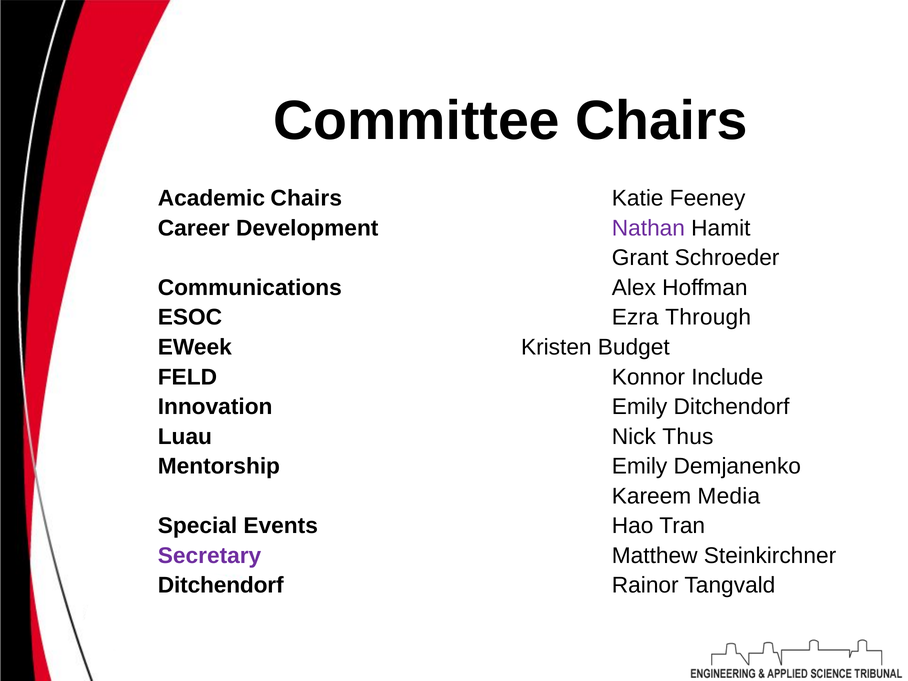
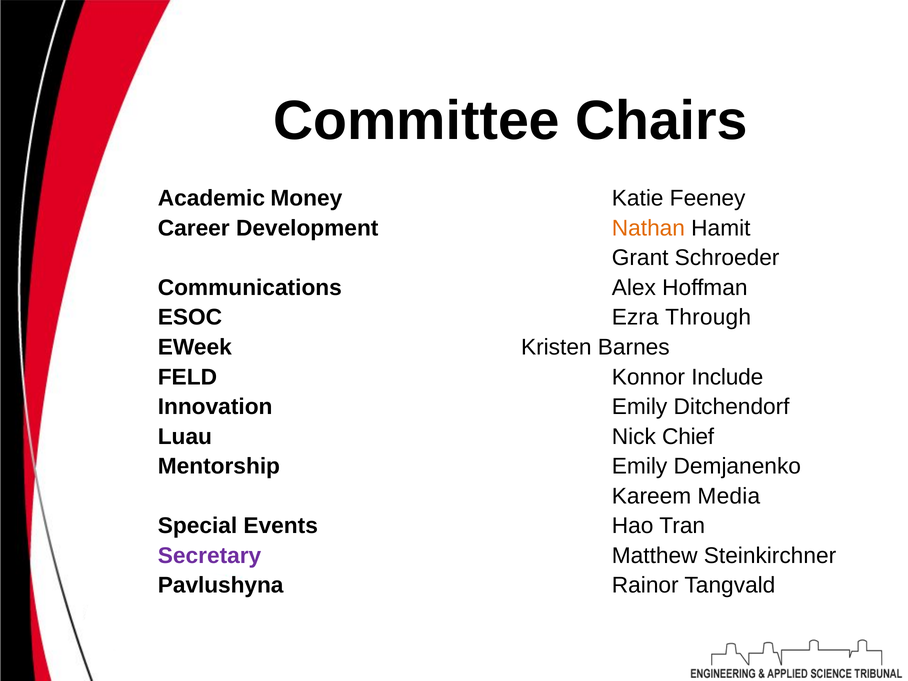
Academic Chairs: Chairs -> Money (306, 198)
Nathan colour: purple -> orange (648, 228)
Budget: Budget -> Barnes (634, 347)
Thus: Thus -> Chief (688, 437)
Ditchendorf: Ditchendorf -> Pavlushyna (221, 585)
